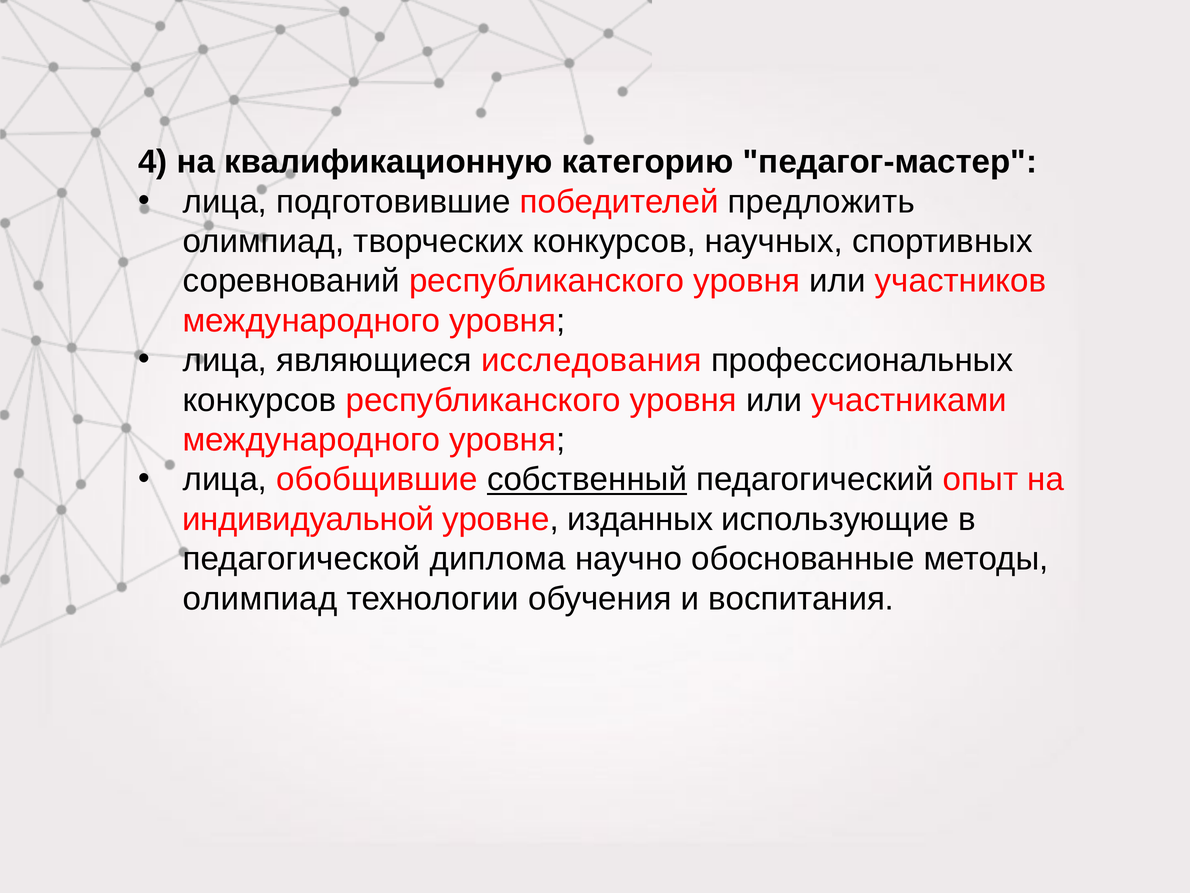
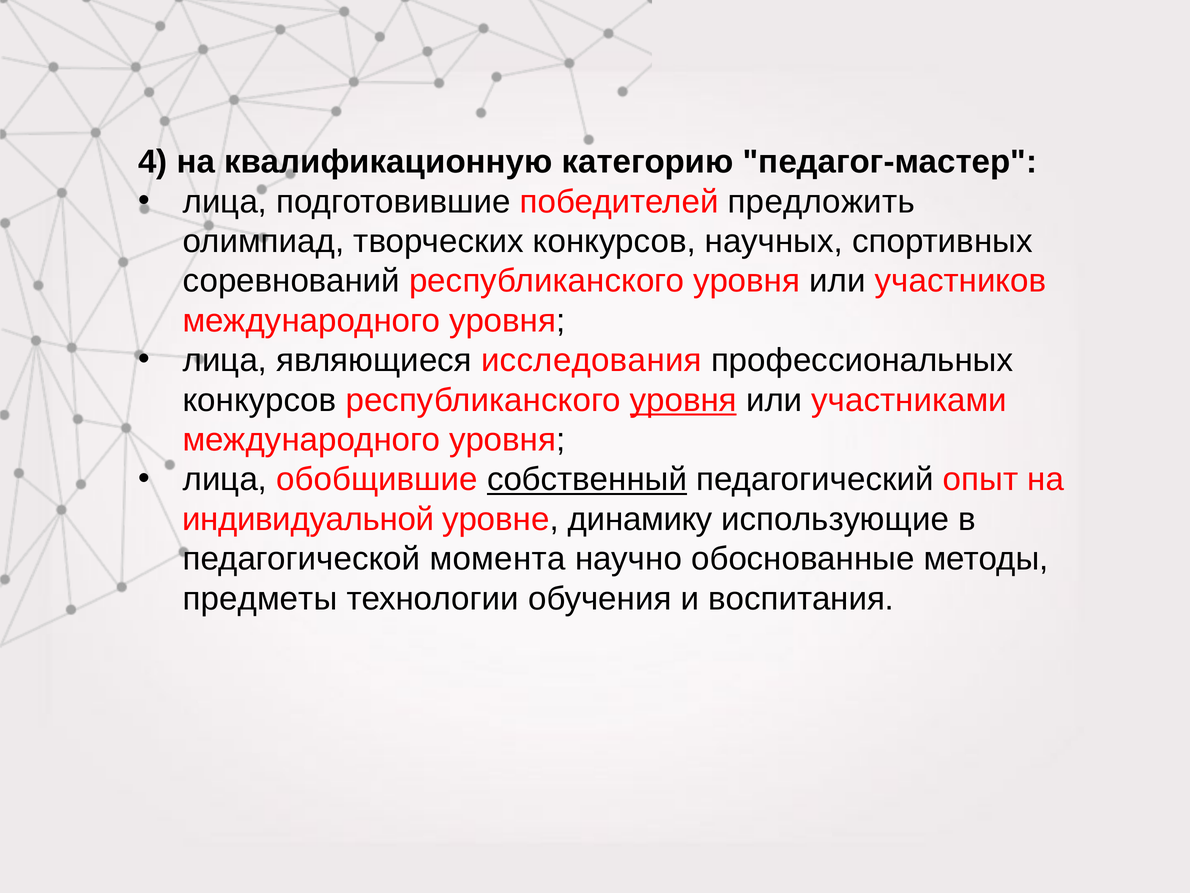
уровня underline: none -> present (683, 400)
изданных: изданных -> динамику (640, 519)
диплома: диплома -> момента (498, 559)
олимпиад: олимпиад -> предметы (260, 598)
